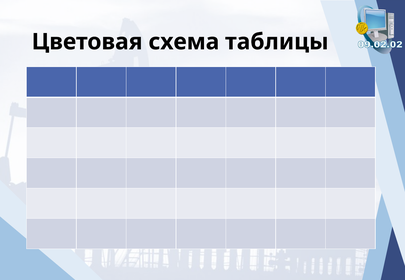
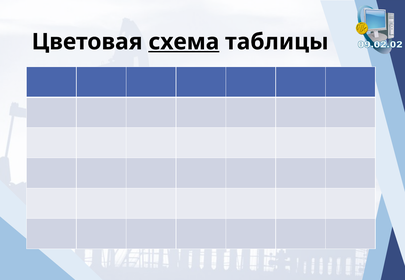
схема underline: none -> present (184, 42)
